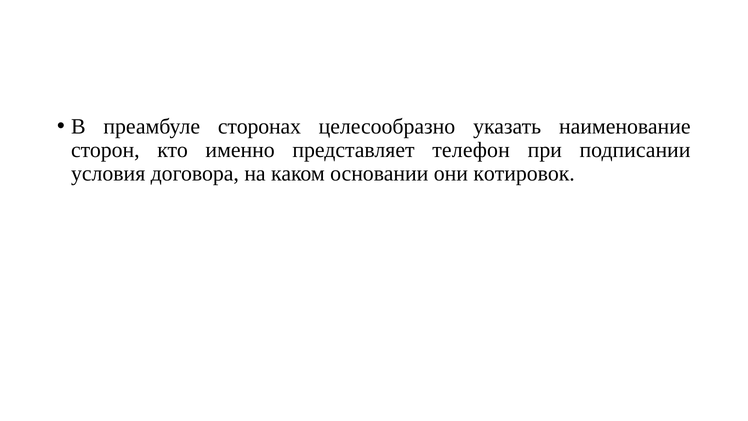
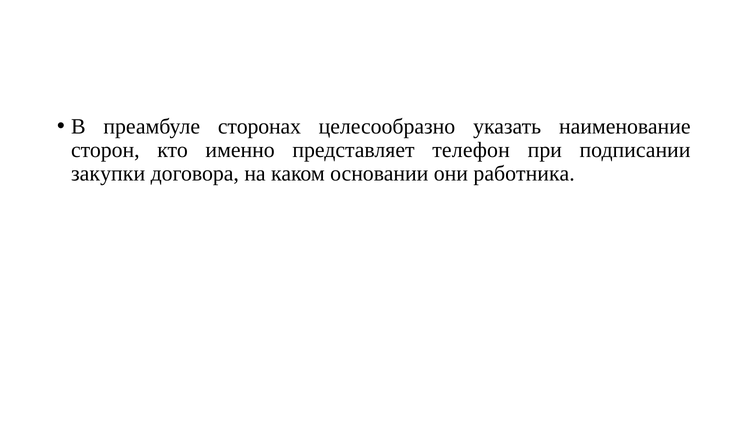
условия: условия -> закупки (108, 174)
котировок: котировок -> работника (524, 174)
